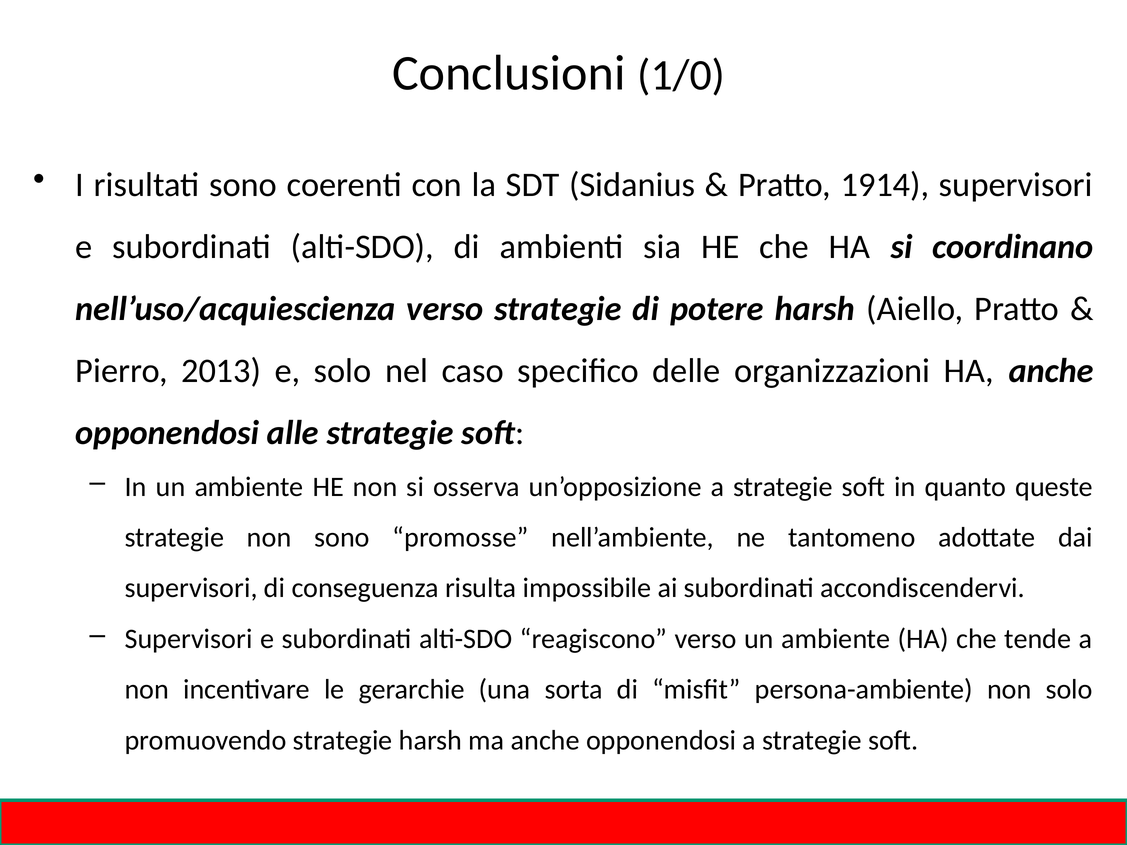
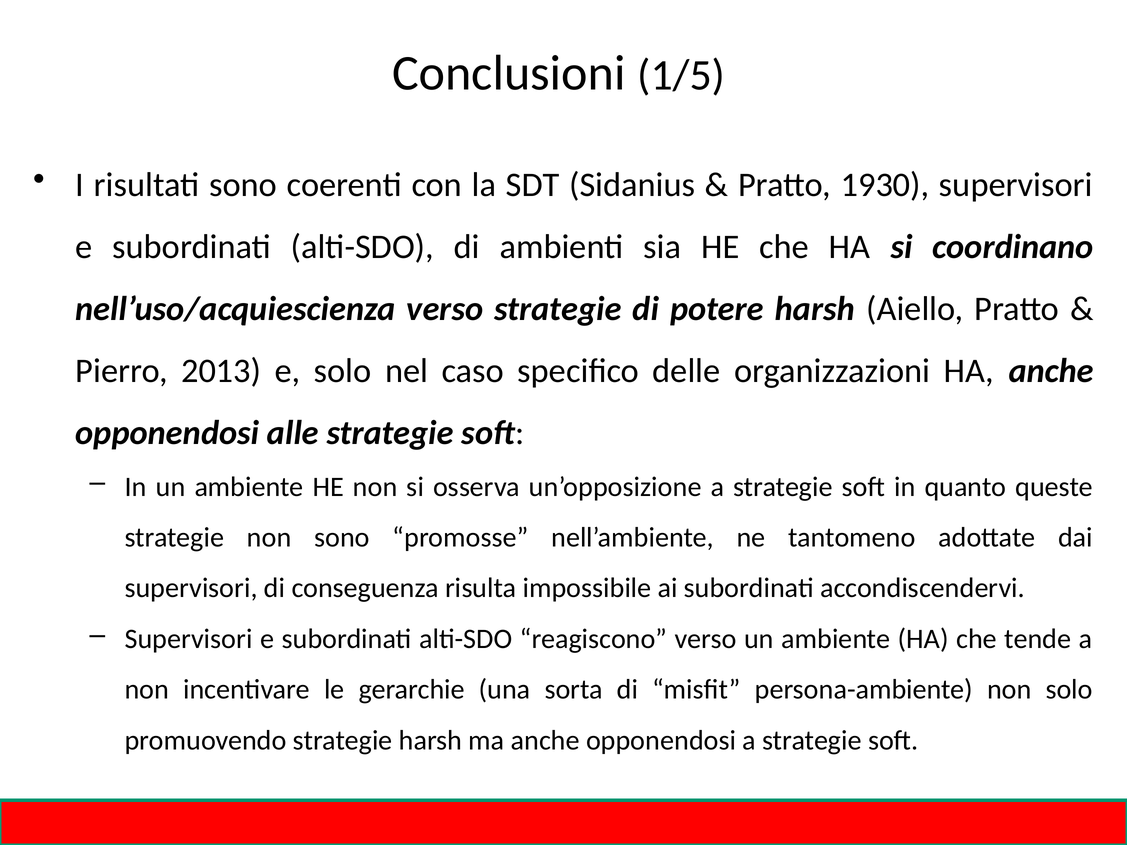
1/0: 1/0 -> 1/5 (681, 75)
1914: 1914 -> 1930 (885, 185)
